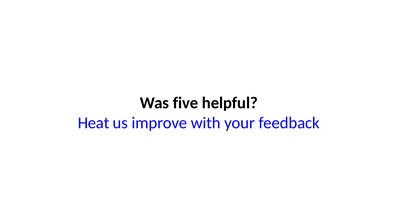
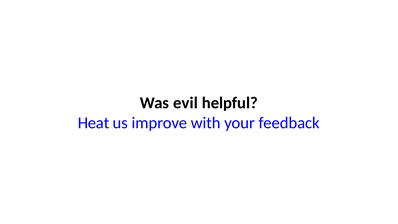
five: five -> evil (185, 103)
